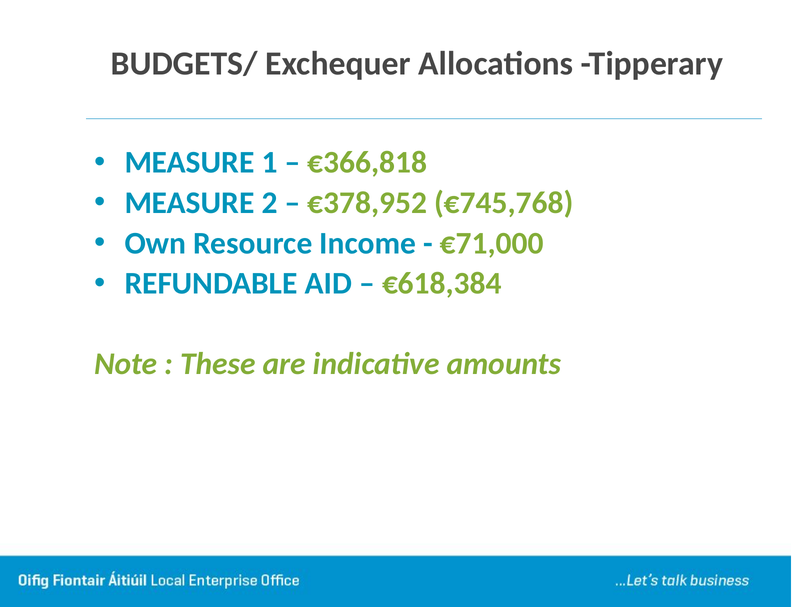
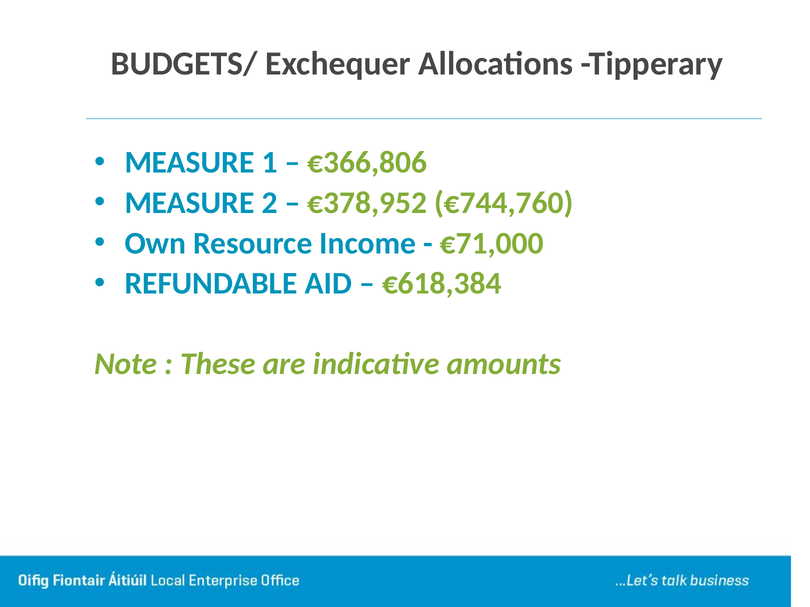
€366,818: €366,818 -> €366,806 (367, 163)
€745,768: €745,768 -> €744,760 (504, 203)
